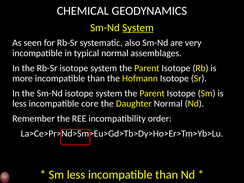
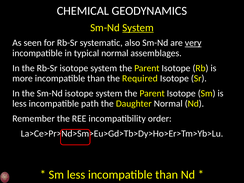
very underline: none -> present (193, 43)
Hofmann: Hofmann -> Required (140, 78)
core: core -> path (90, 104)
